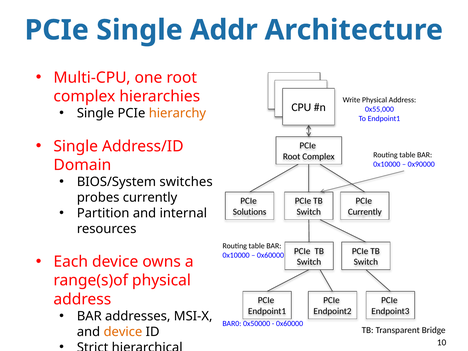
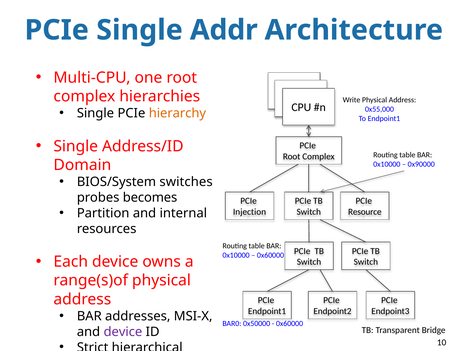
probes currently: currently -> becomes (150, 198)
Solutions: Solutions -> Injection (250, 212)
Currently: Currently -> Resource (365, 212)
device colour: orange -> purple (123, 332)
